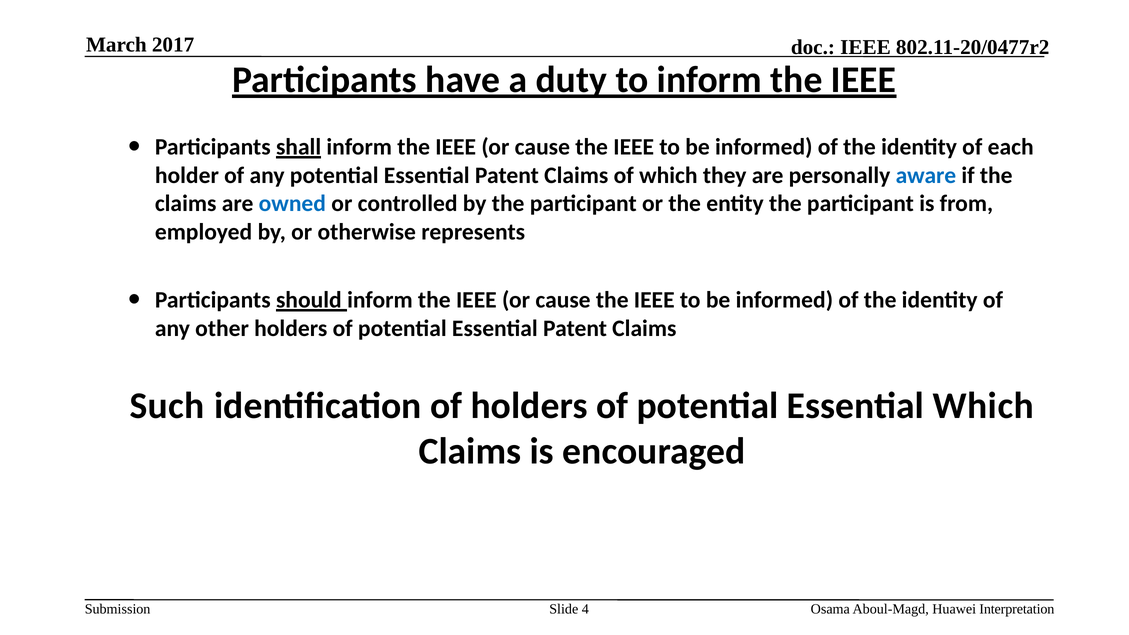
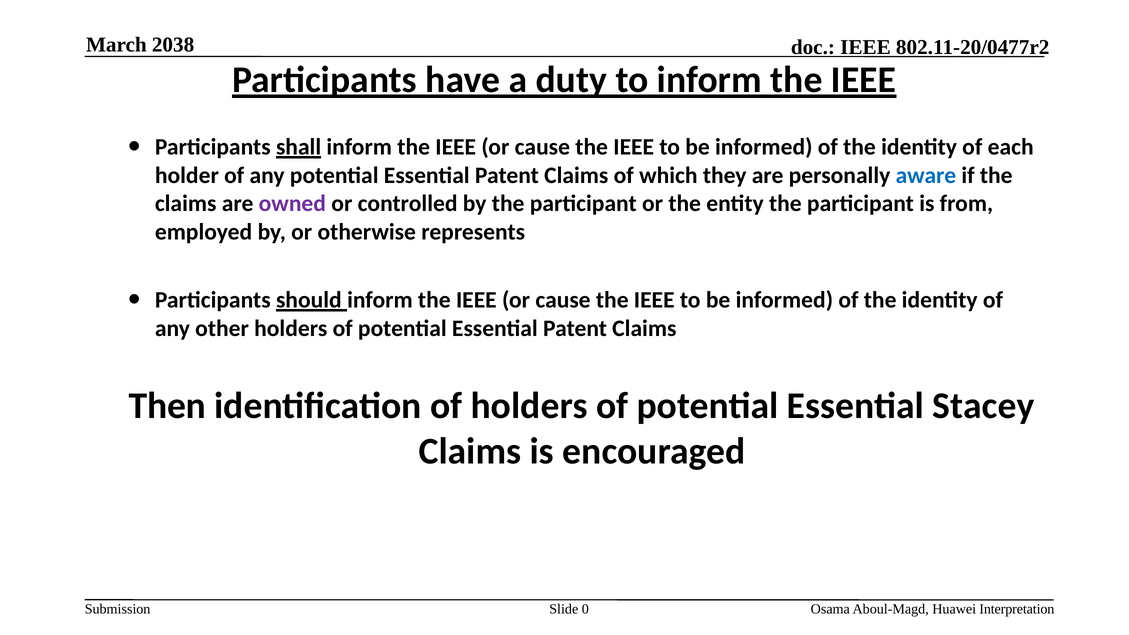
2017: 2017 -> 2038 (173, 45)
owned colour: blue -> purple (292, 204)
Such: Such -> Then (167, 406)
Essential Which: Which -> Stacey (984, 406)
4: 4 -> 0 (585, 609)
